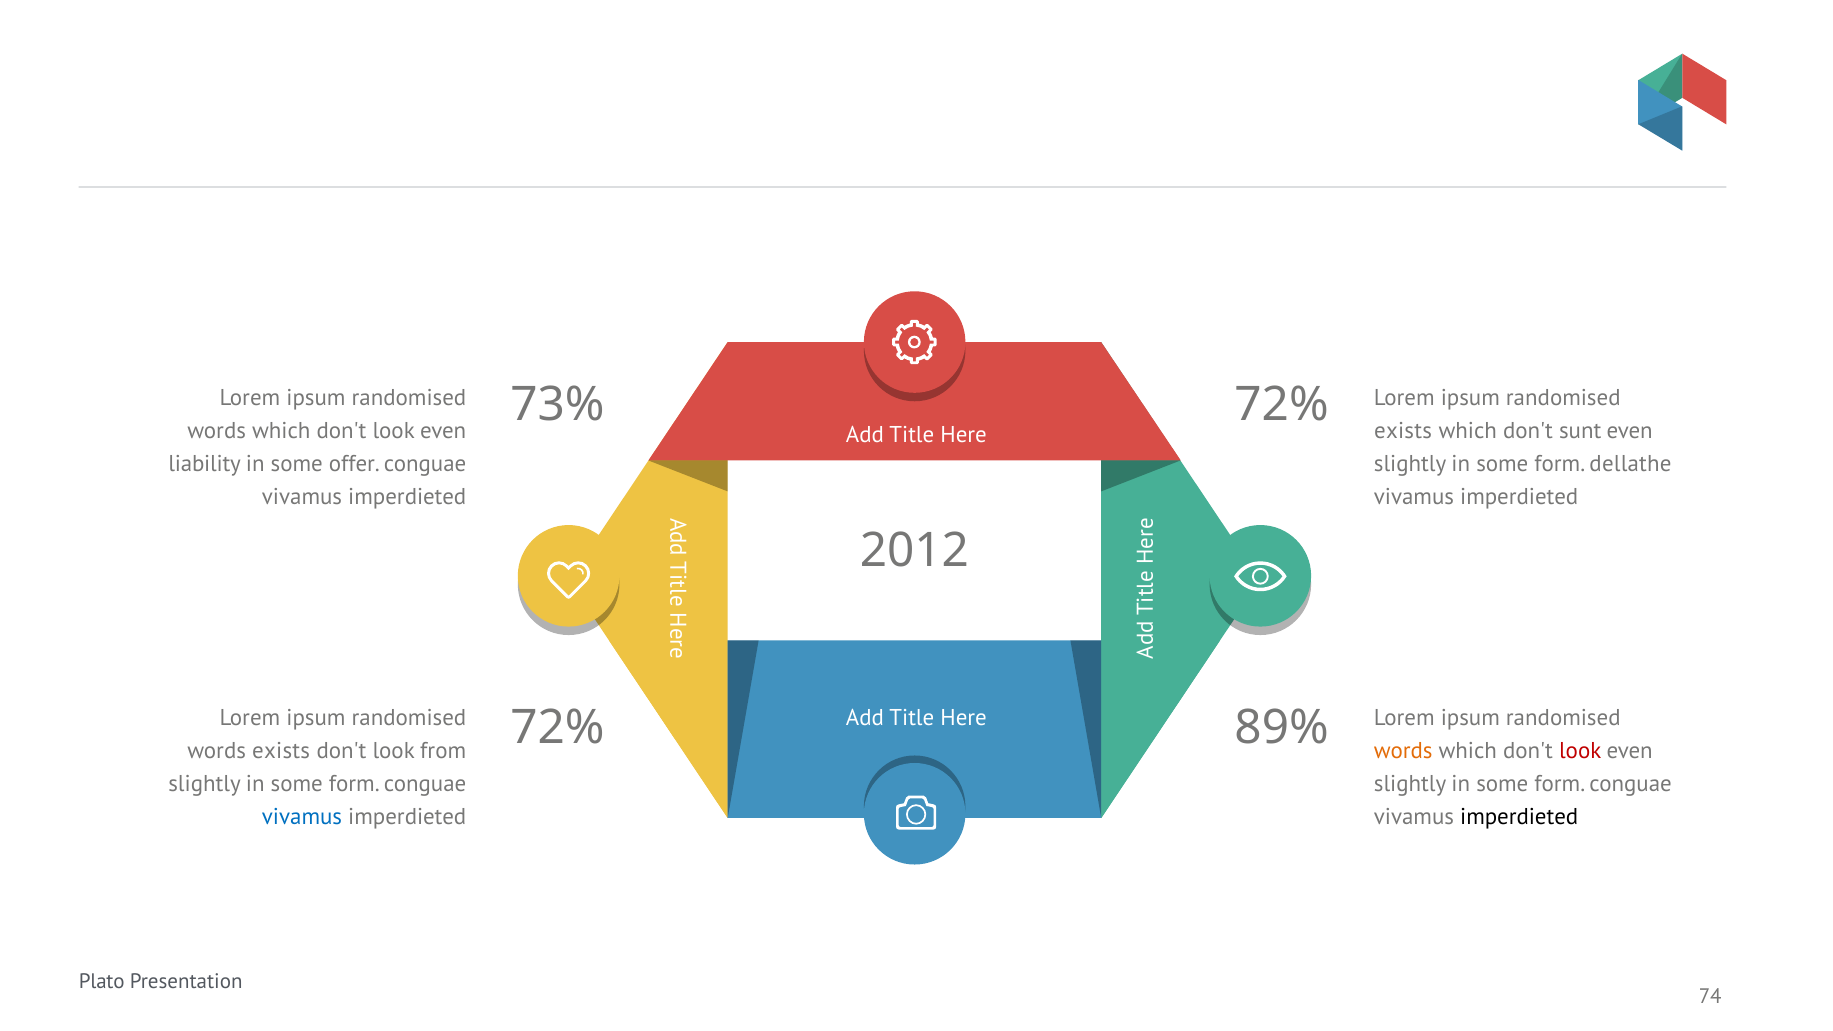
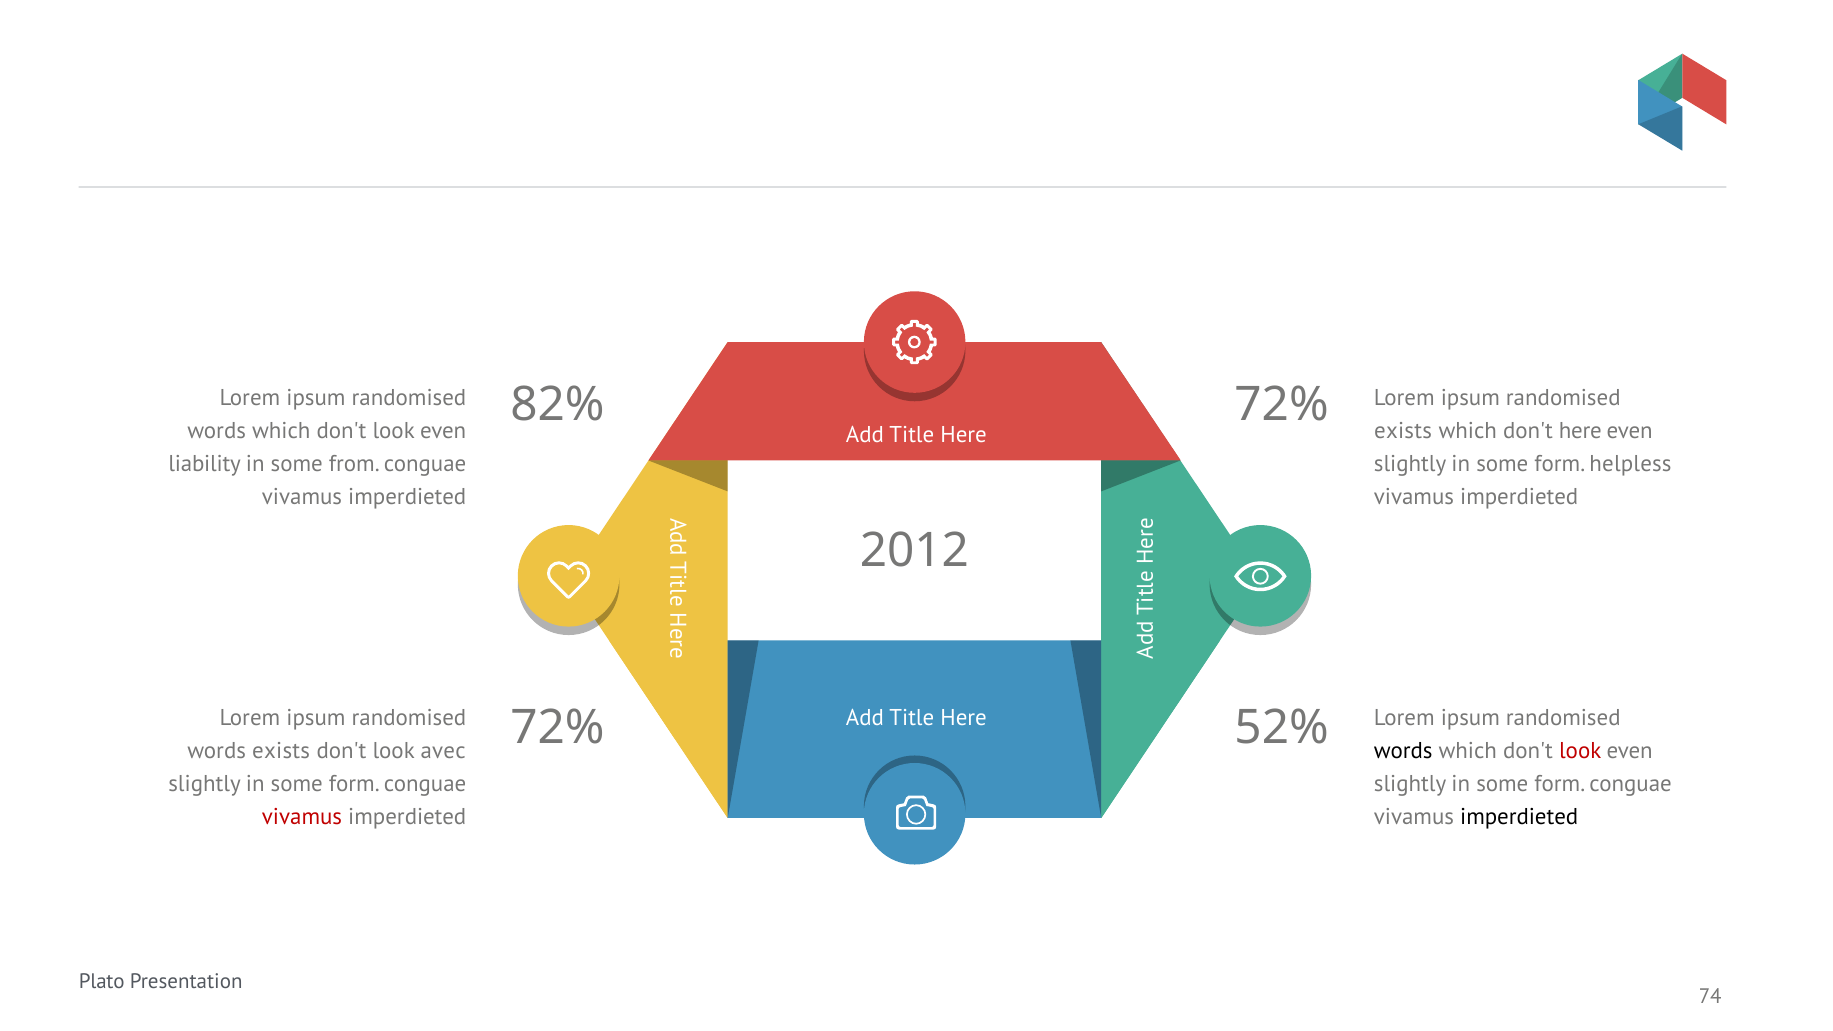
73%: 73% -> 82% (557, 405)
don't sunt: sunt -> here (1580, 431)
offer: offer -> from (354, 464)
dellathe: dellathe -> helpless (1631, 464)
89%: 89% -> 52% (1282, 727)
from: from -> avec (443, 751)
words colour: orange -> black (1403, 751)
vivamus colour: blue -> red (302, 817)
